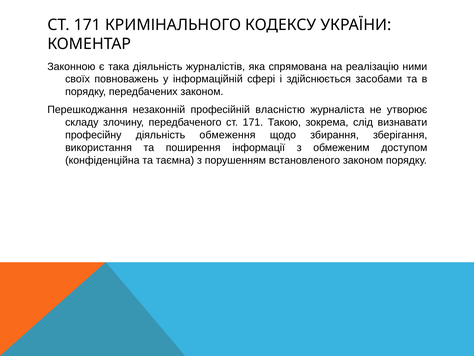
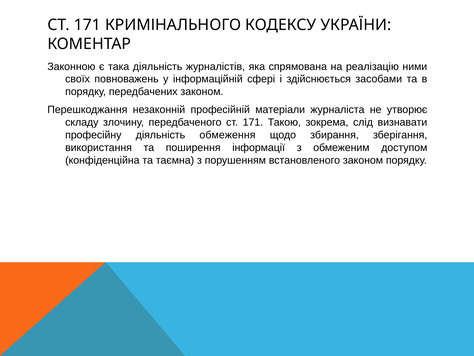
власністю: власністю -> матеріали (280, 110)
